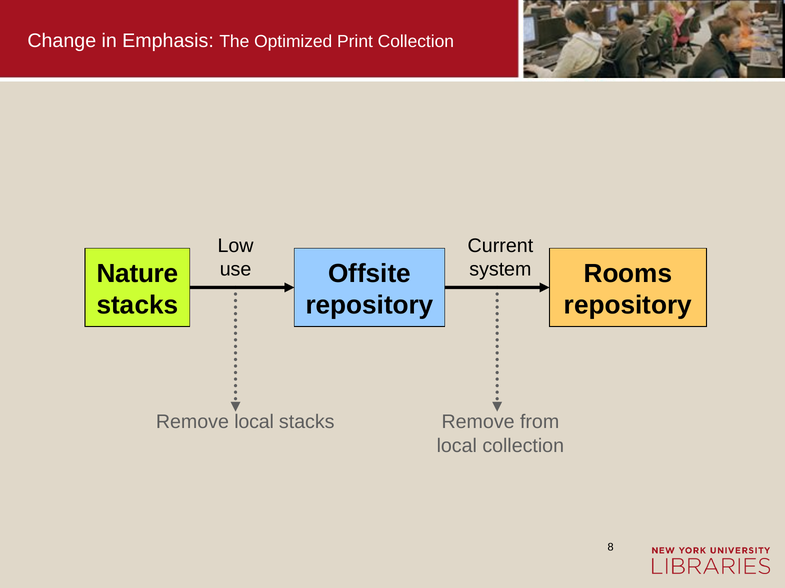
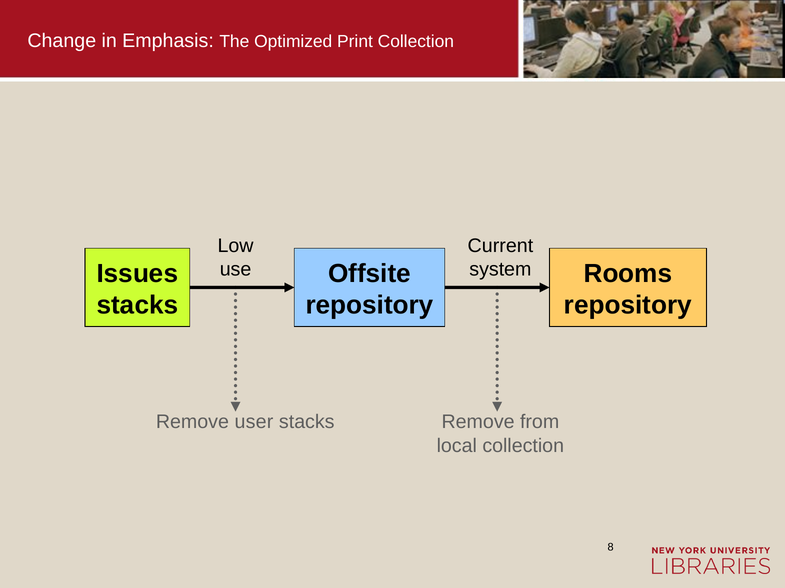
Nature: Nature -> Issues (137, 274)
Remove local: local -> user (254, 423)
